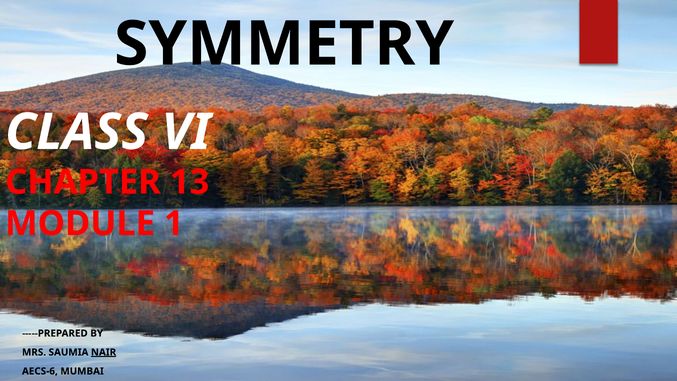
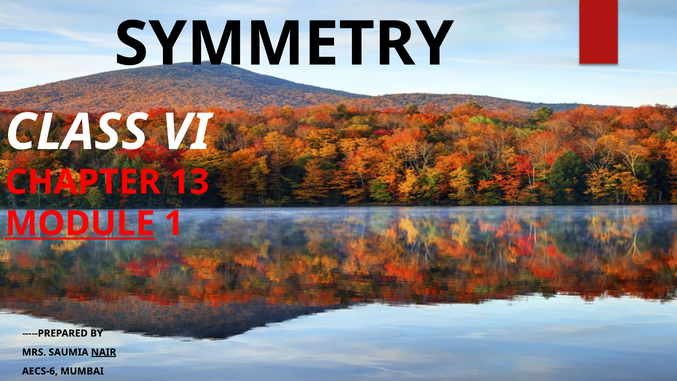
MODULE underline: none -> present (80, 224)
